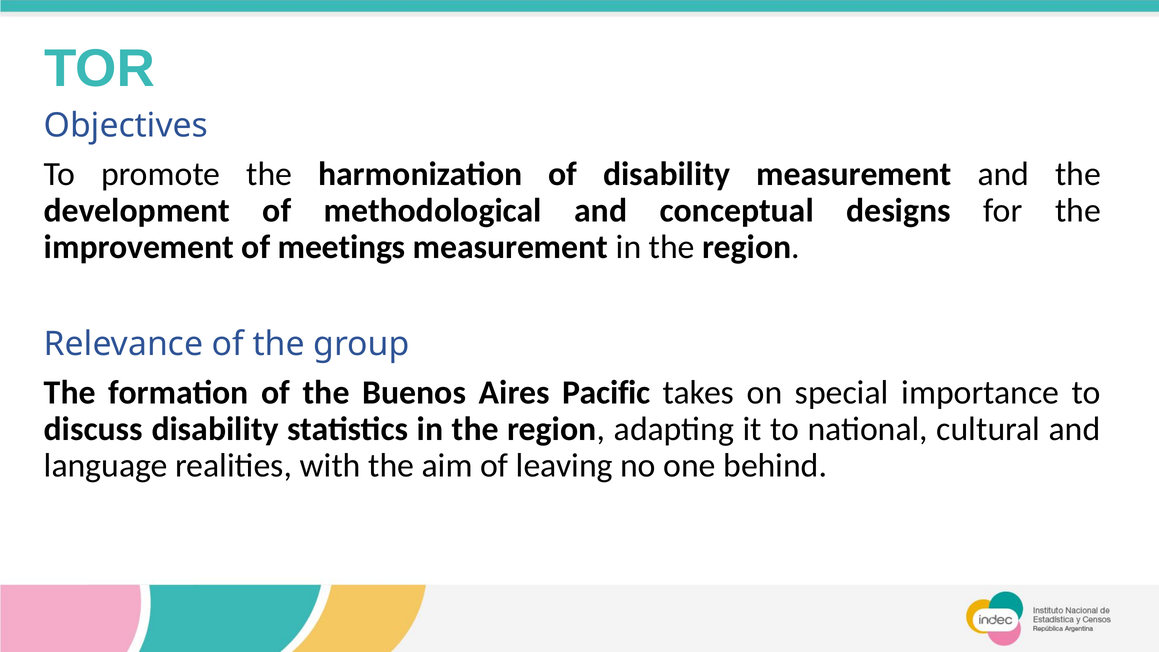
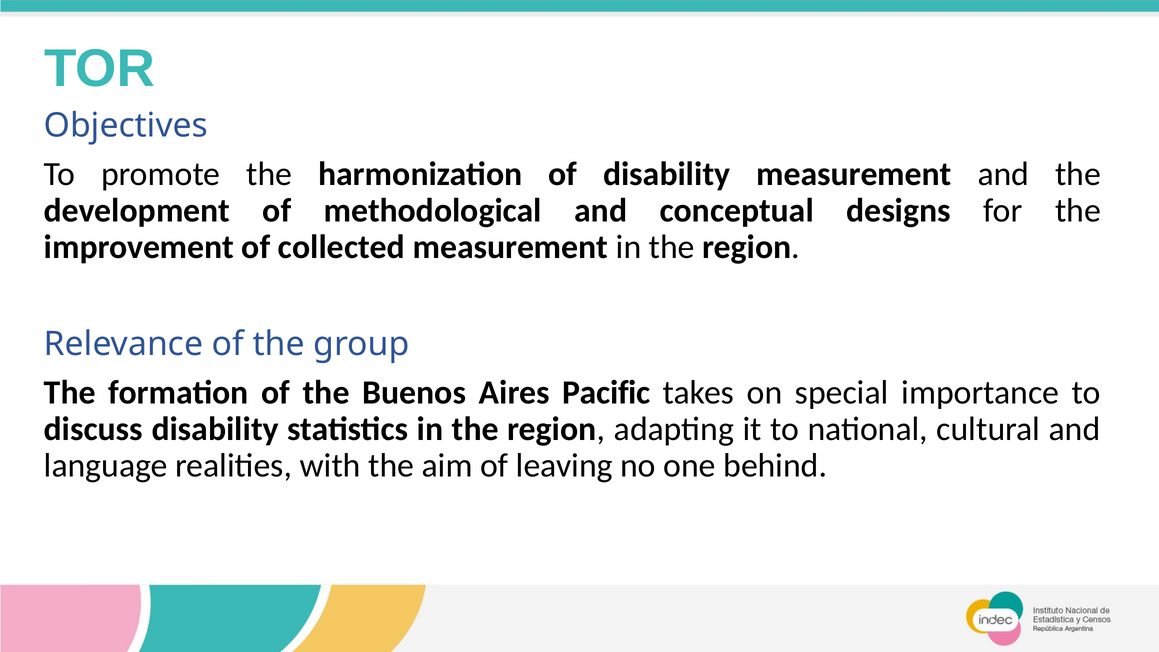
meetings: meetings -> collected (342, 247)
